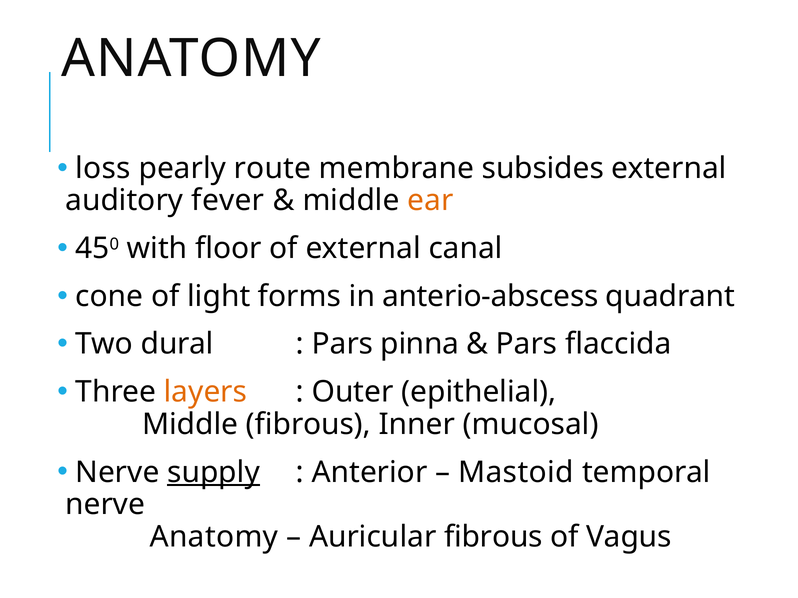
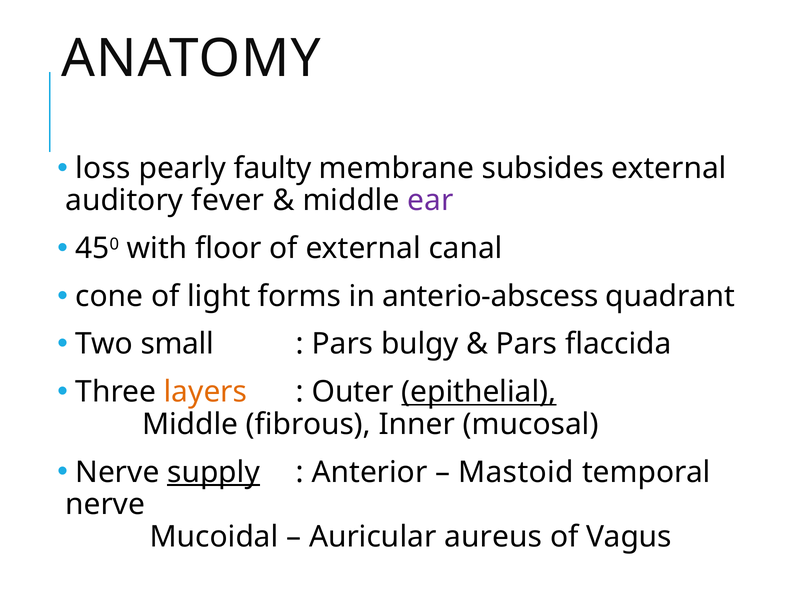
route: route -> faulty (273, 168)
ear colour: orange -> purple (430, 201)
dural: dural -> small (177, 344)
pinna: pinna -> bulgy (420, 344)
epithelial underline: none -> present (479, 392)
Anatomy: Anatomy -> Mucoidal (214, 537)
Auricular fibrous: fibrous -> aureus (493, 537)
